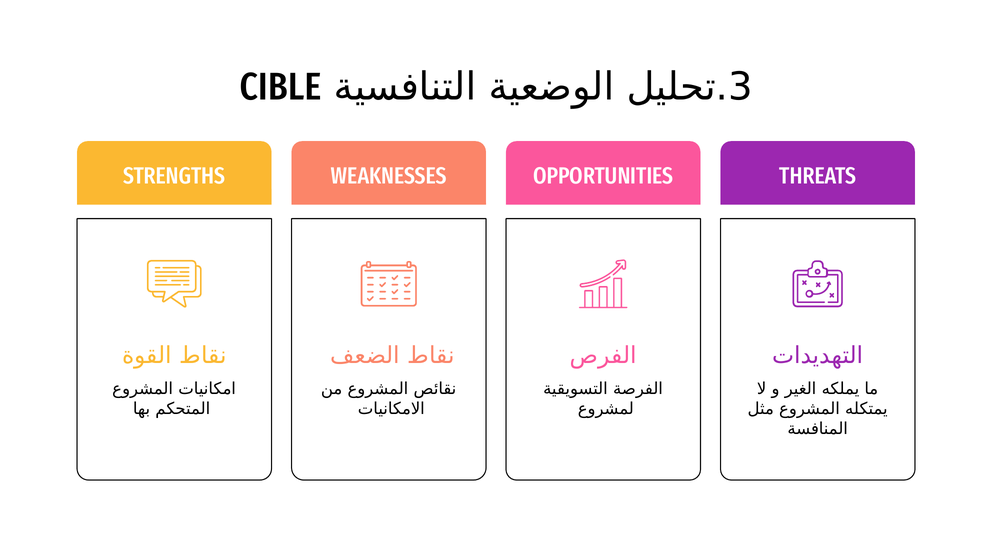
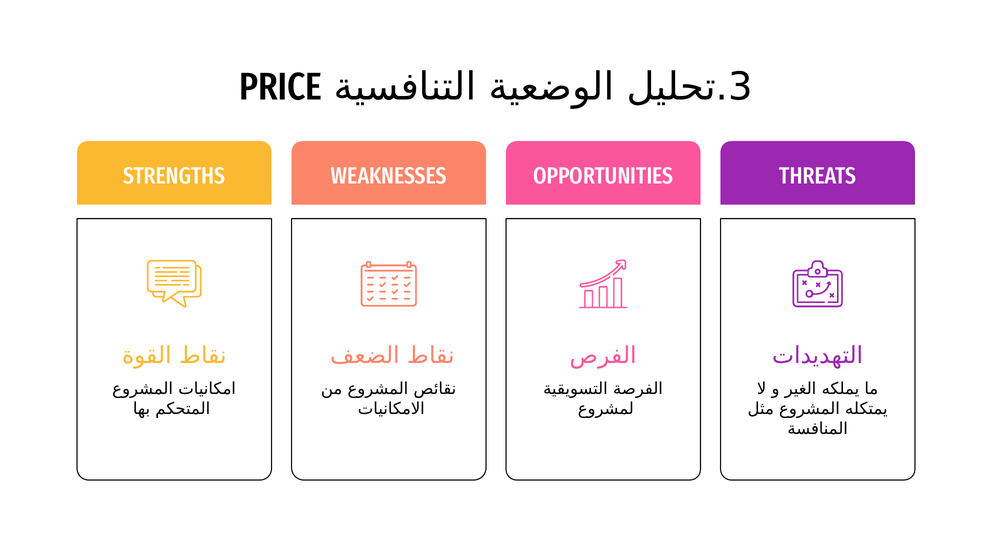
CIBLE: CIBLE -> PRICE (281, 87)
